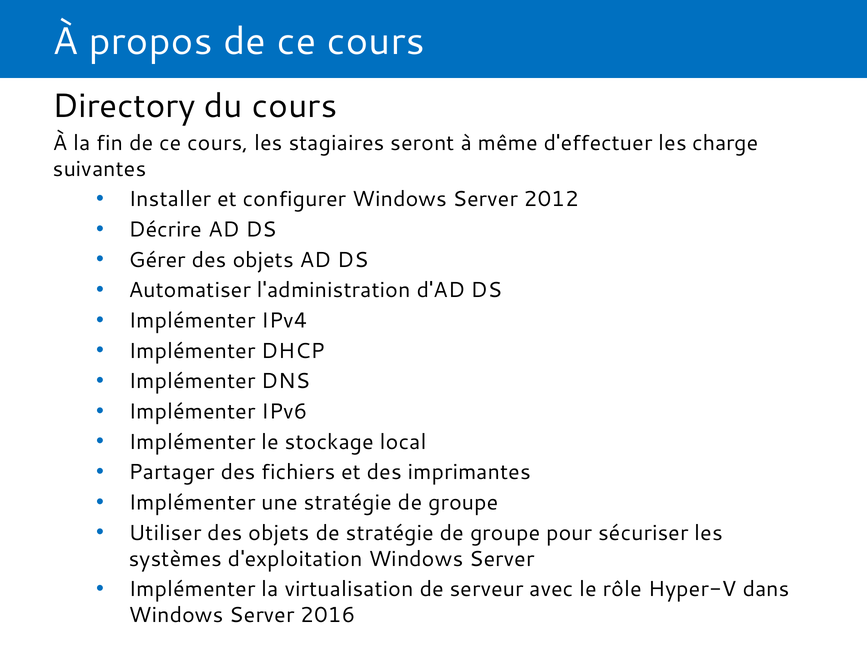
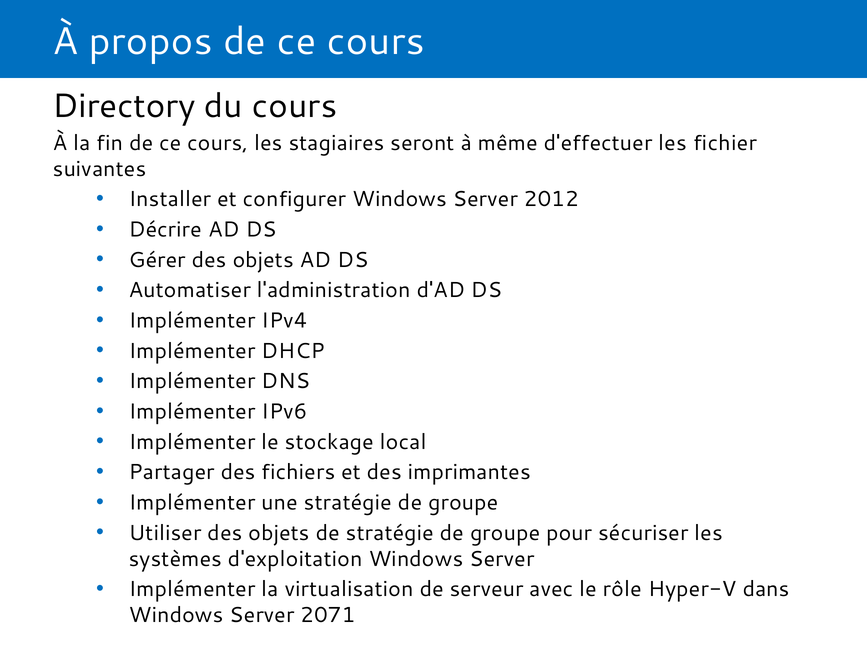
charge: charge -> fichier (725, 143)
2016: 2016 -> 2071 (328, 615)
